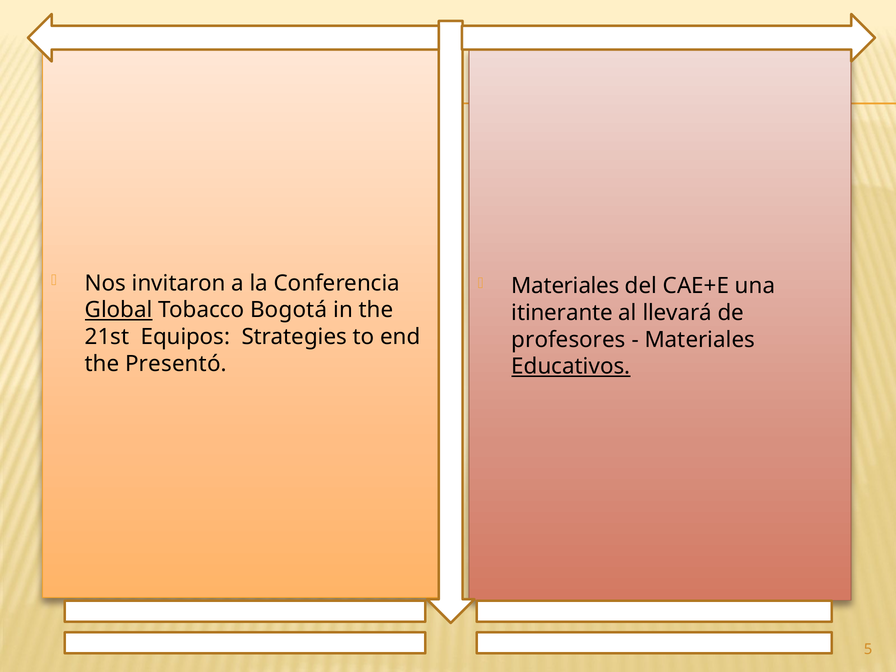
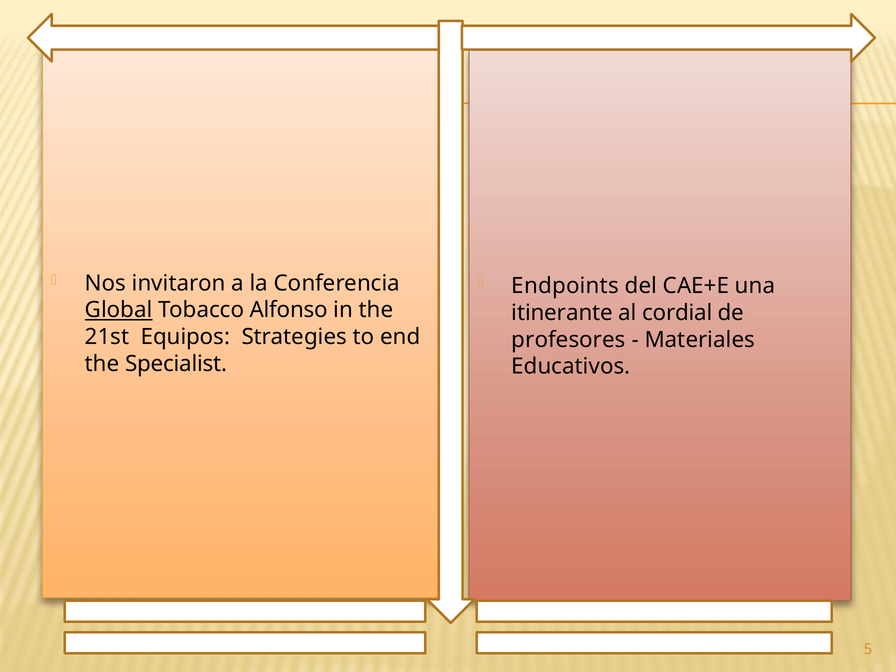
Materiales: Materiales -> Endpoints (565, 286)
Bogotá: Bogotá -> Alfonso (289, 310)
llevará: llevará -> cordial (677, 313)
Presentó: Presentó -> Specialist (176, 364)
Educativos underline: present -> none (571, 366)
